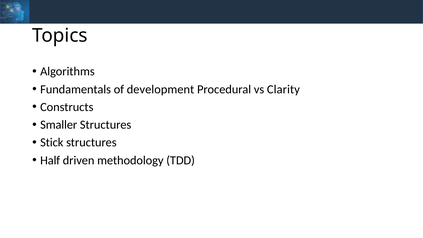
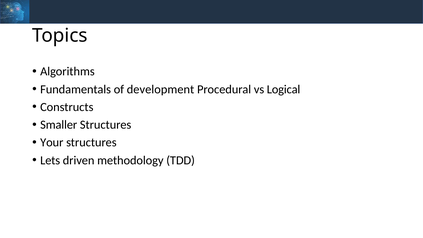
Clarity: Clarity -> Logical (284, 89)
Stick: Stick -> Your (52, 143)
Half: Half -> Lets (50, 160)
